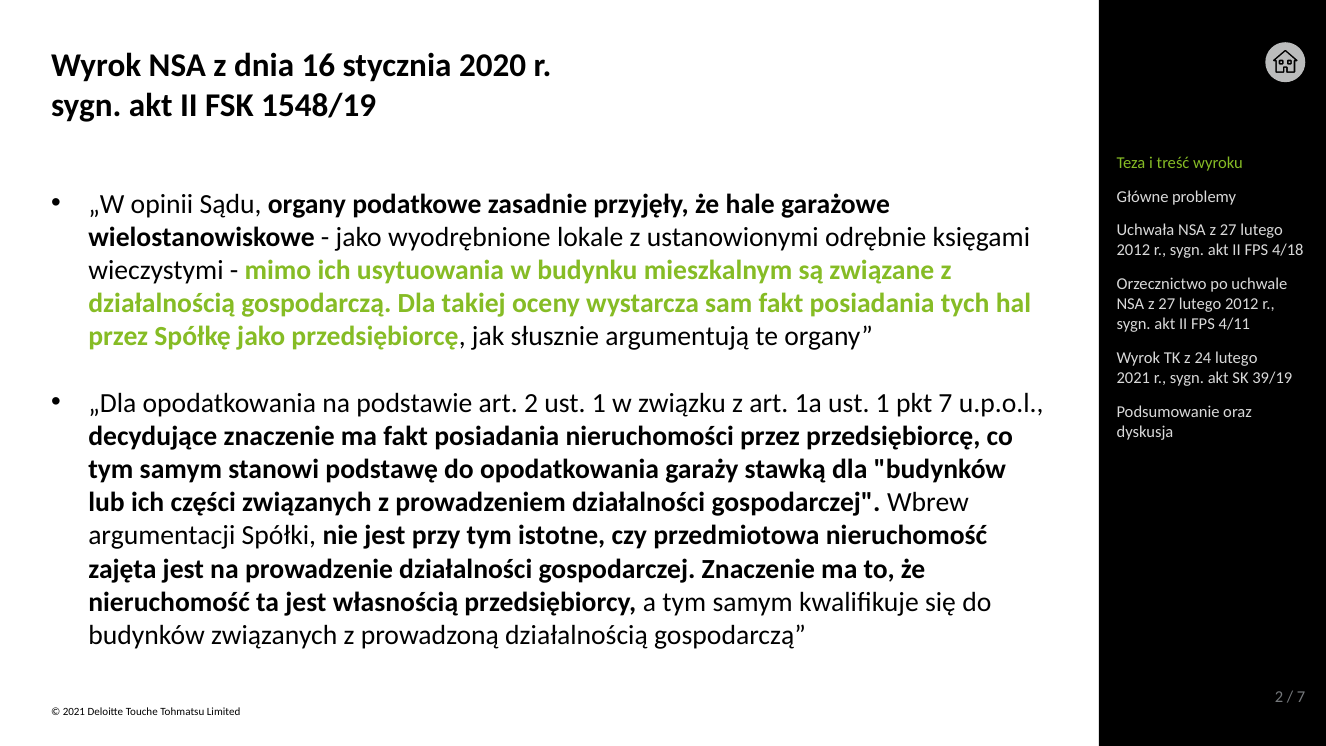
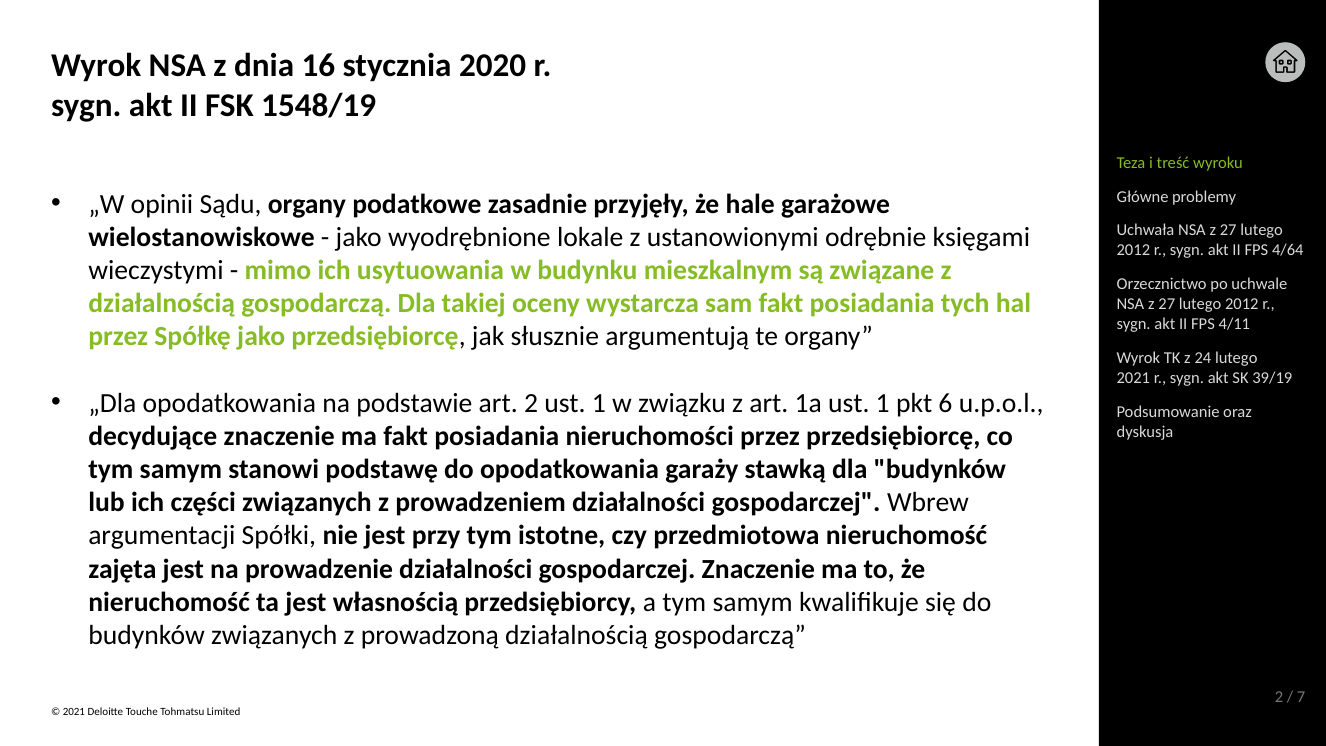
4/18: 4/18 -> 4/64 (1288, 250)
pkt 7: 7 -> 6 (945, 403)
